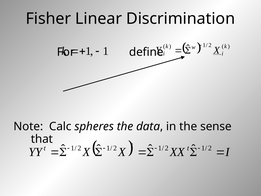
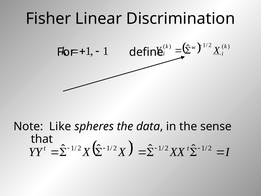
Calc: Calc -> Like (60, 126)
